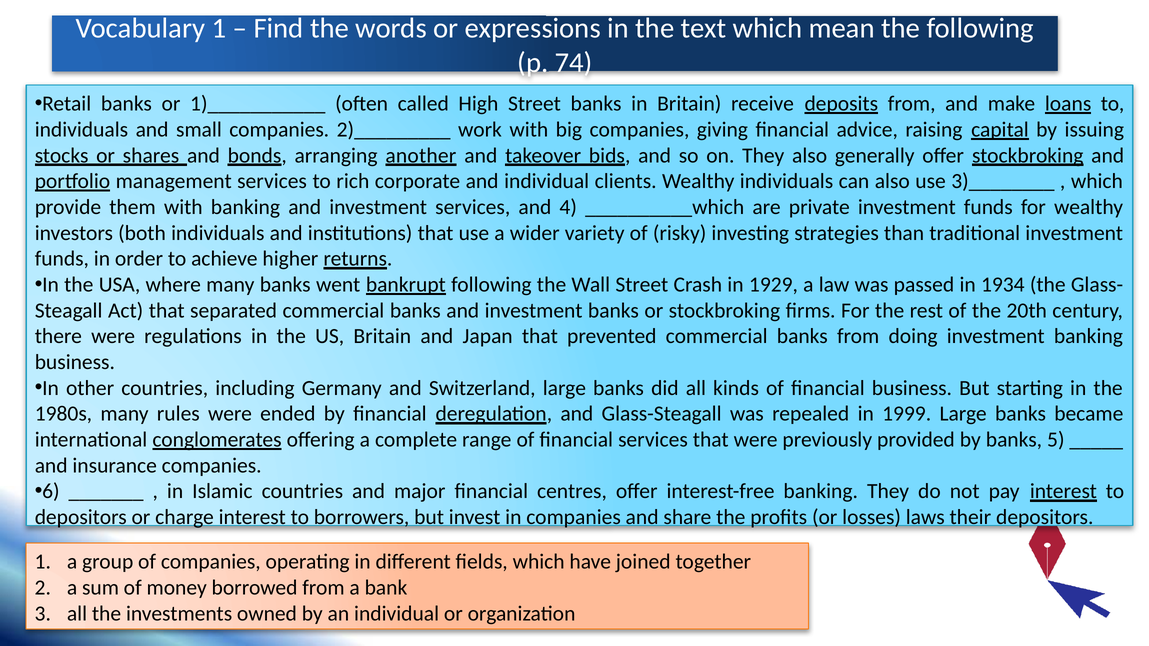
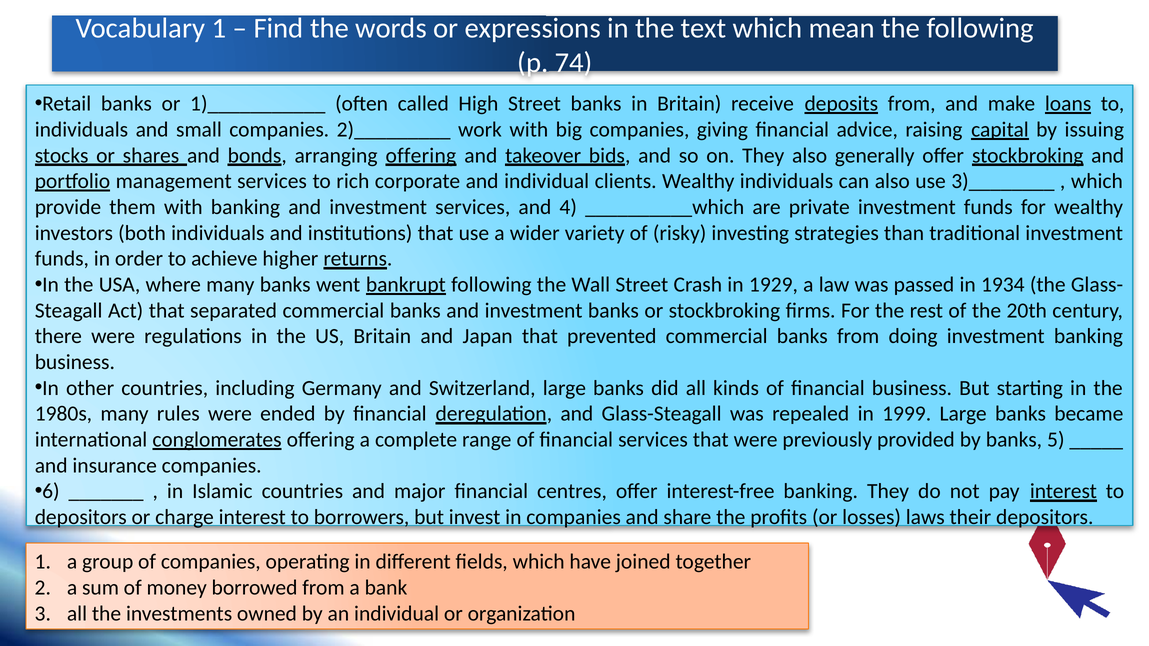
arranging another: another -> offering (421, 156)
